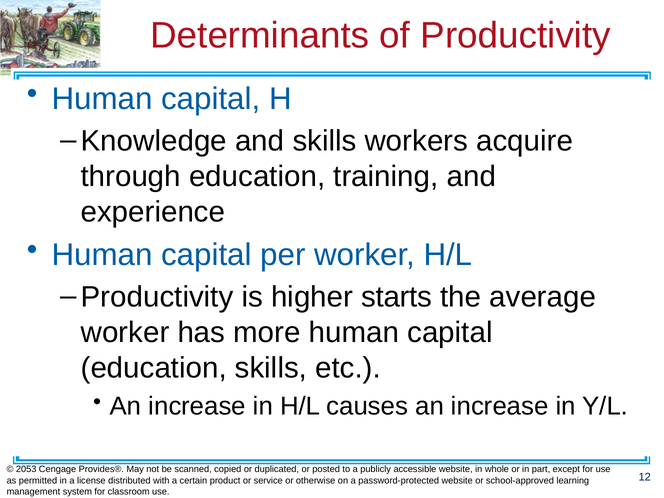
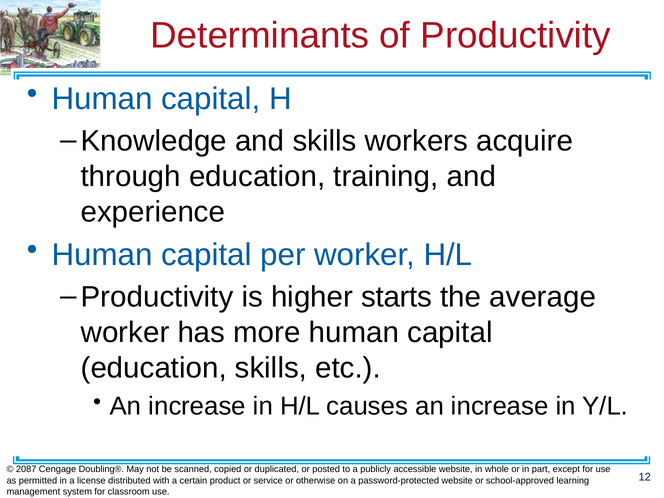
2053: 2053 -> 2087 (26, 469)
Provides®: Provides® -> Doubling® (101, 469)
